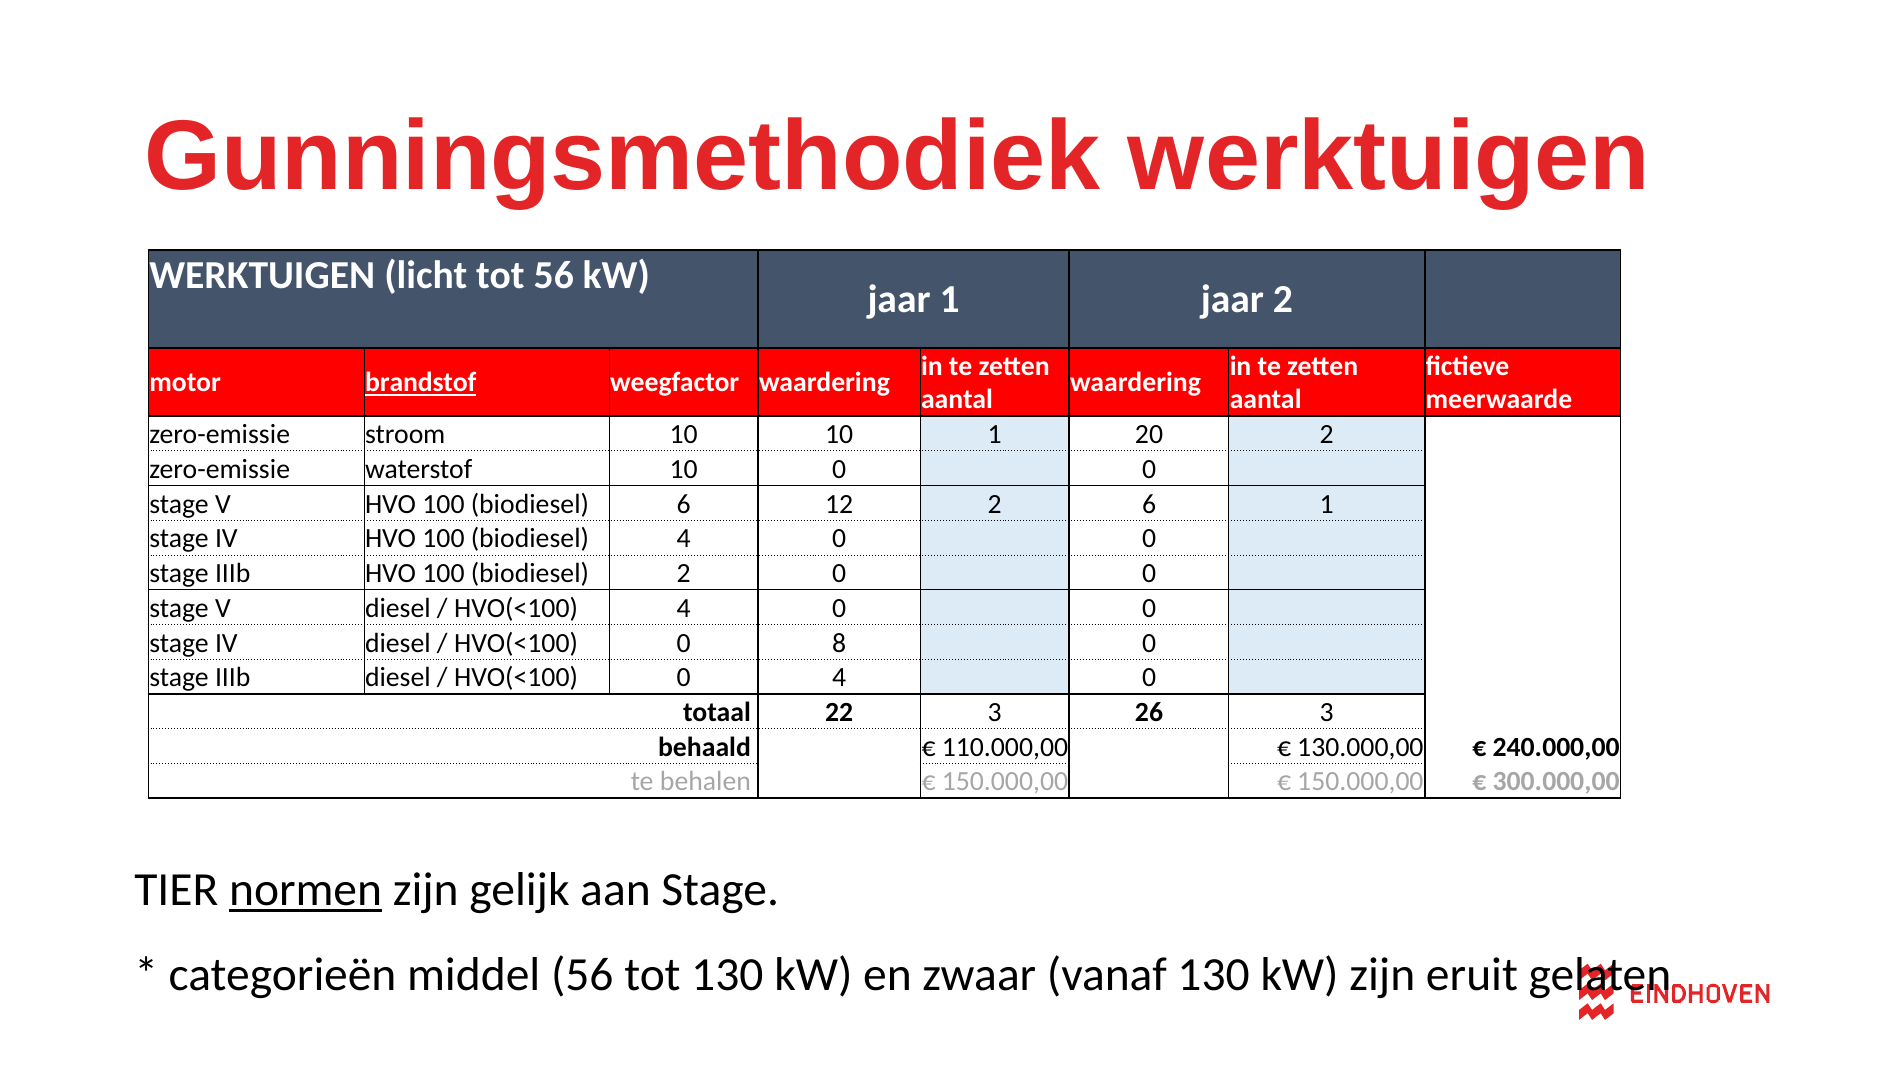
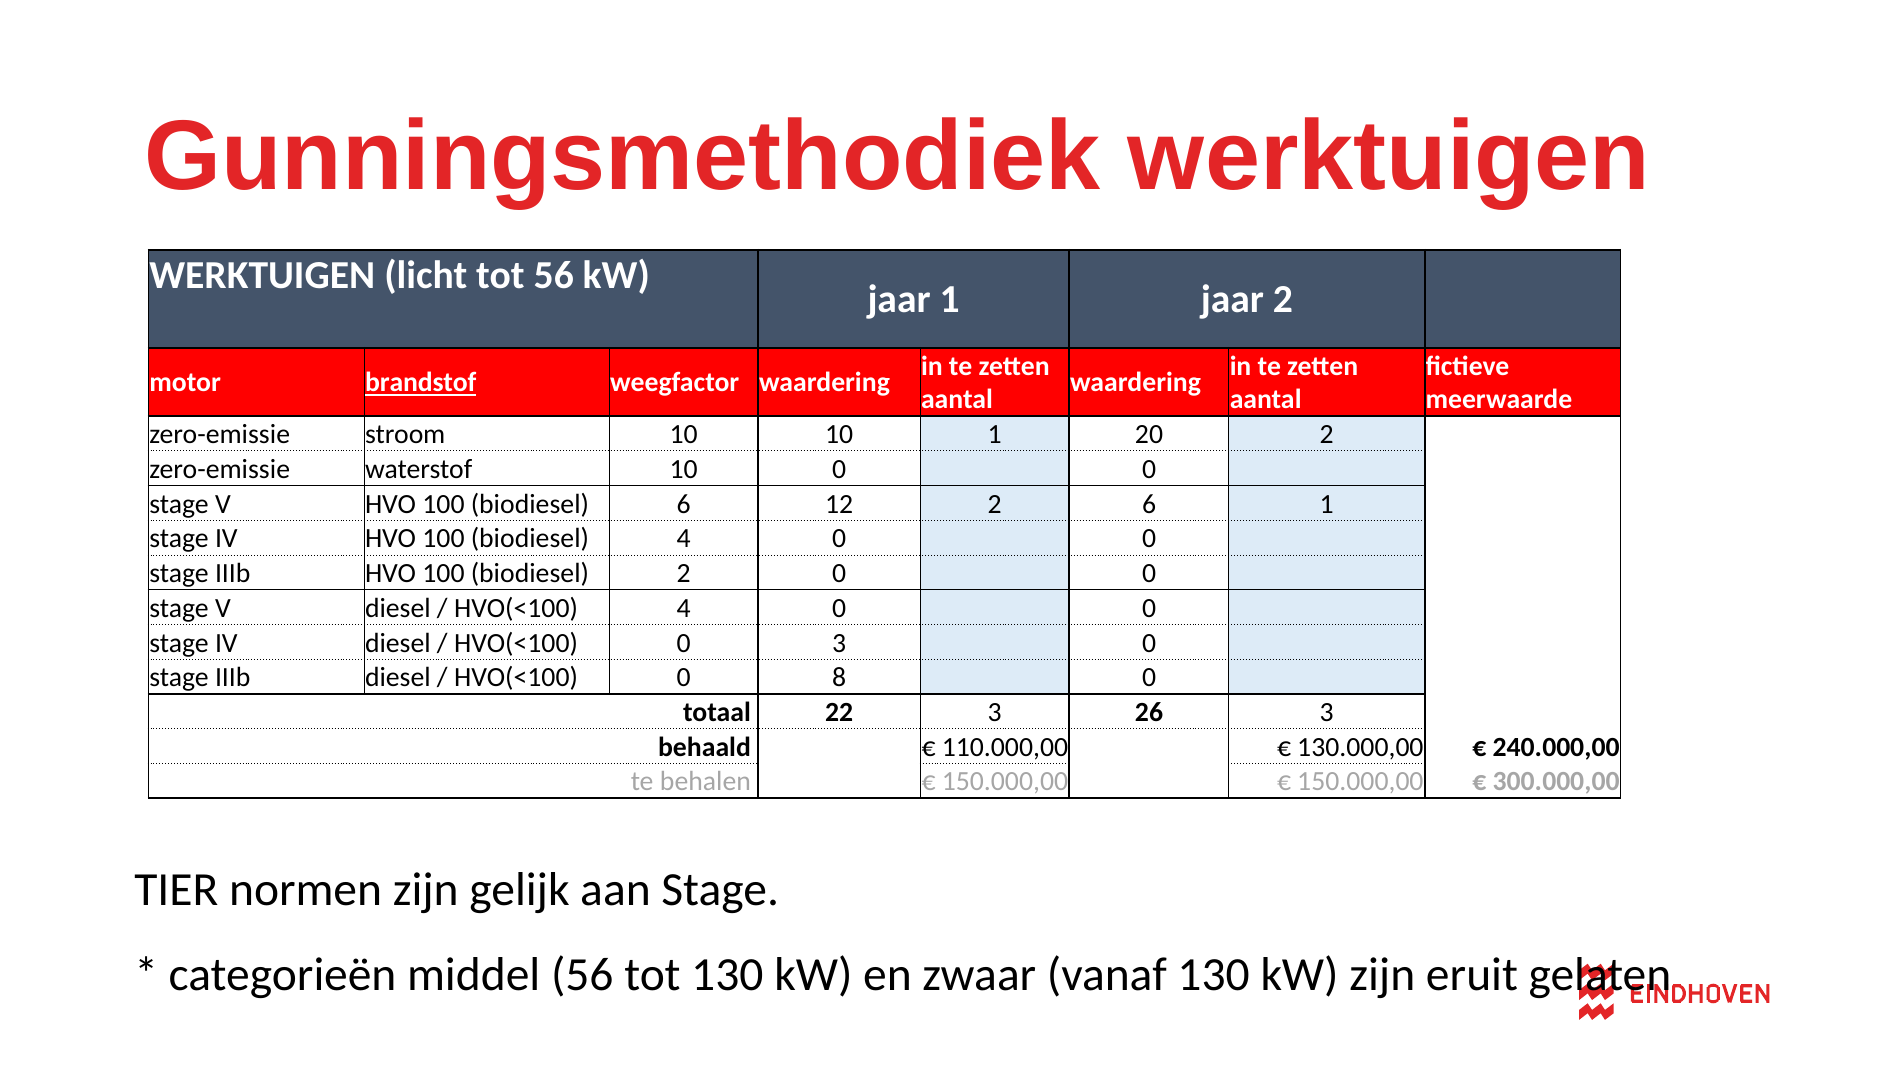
0 8: 8 -> 3 (839, 643)
0 4: 4 -> 8 (839, 677)
normen underline: present -> none (306, 890)
